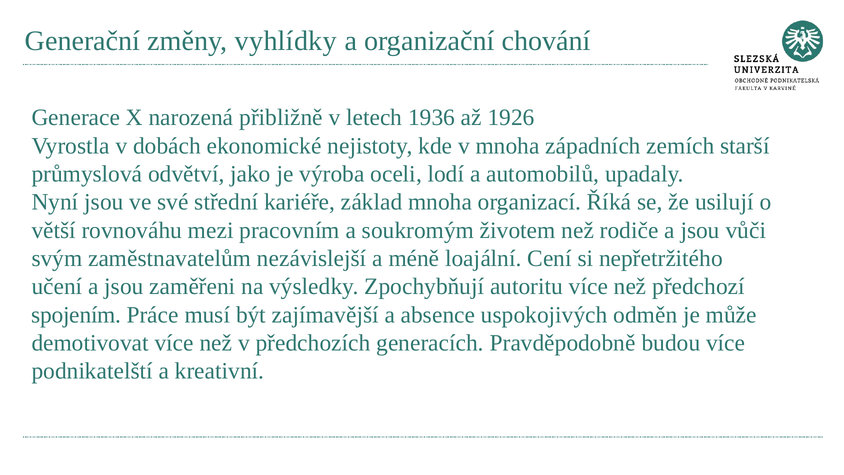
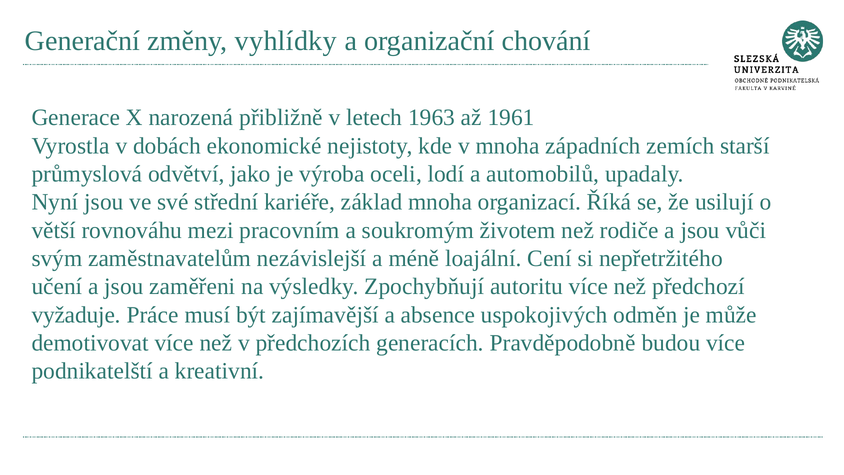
1936: 1936 -> 1963 (432, 118)
1926: 1926 -> 1961 (511, 118)
spojením: spojením -> vyžaduje (76, 315)
